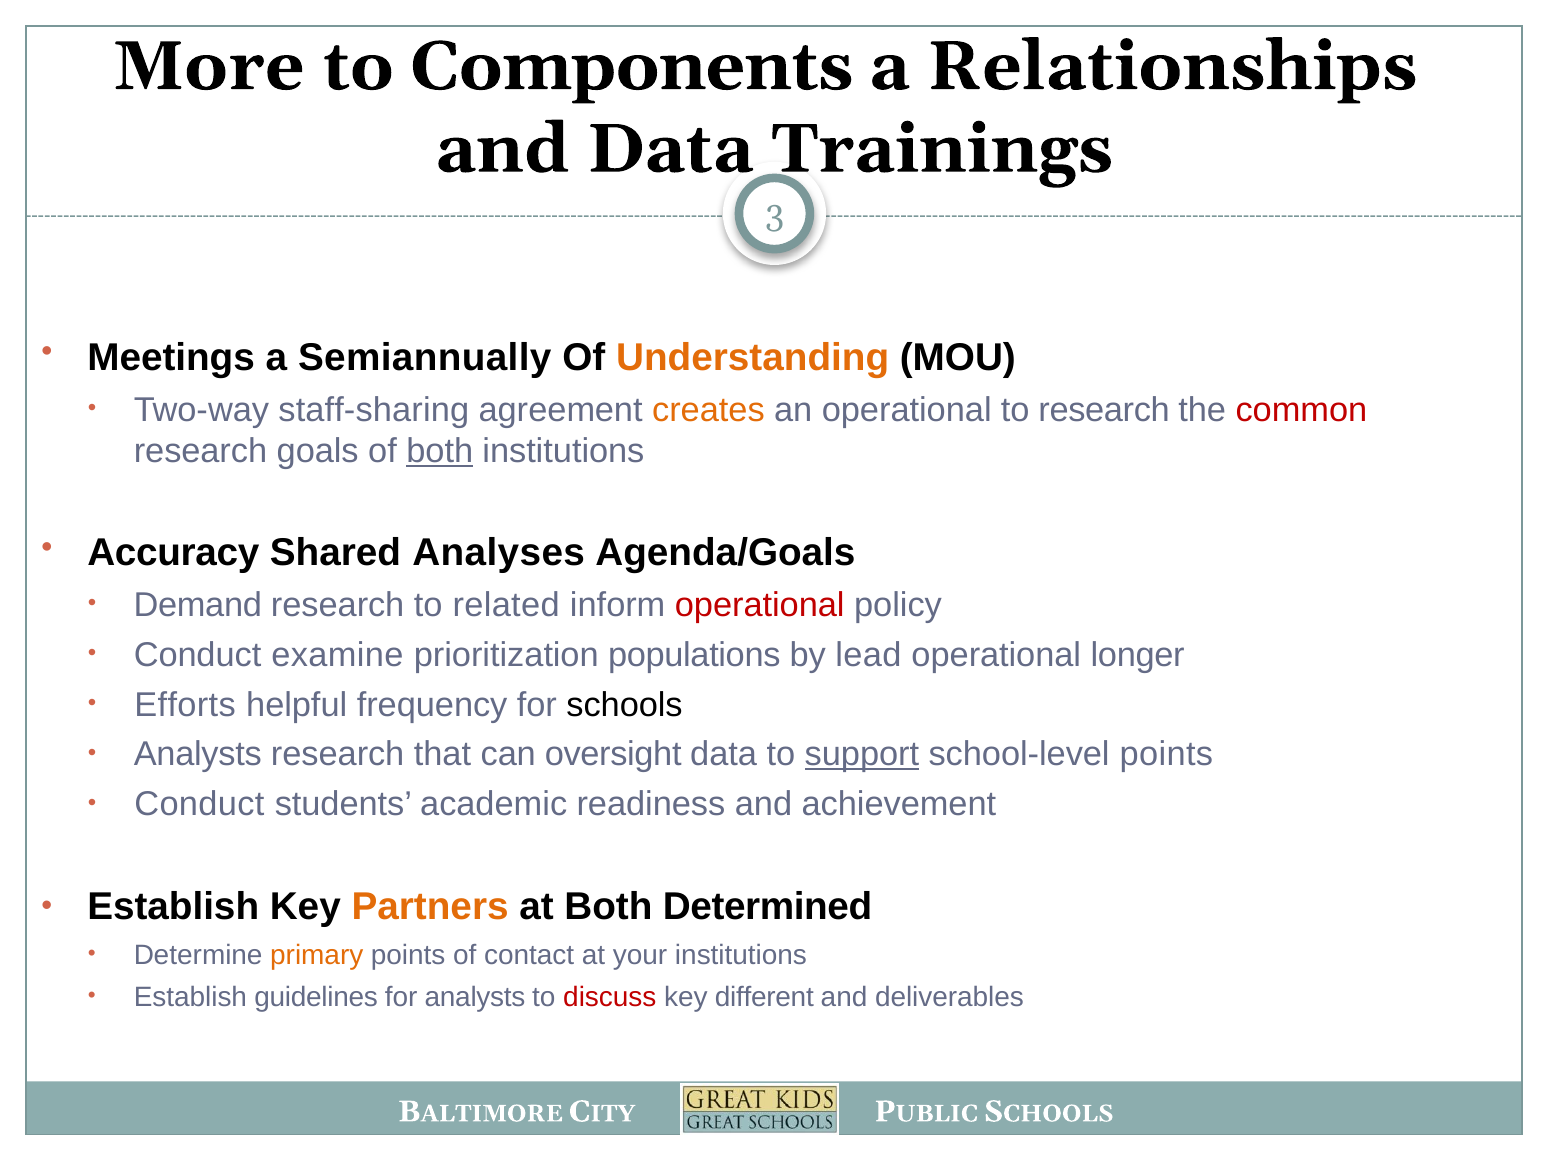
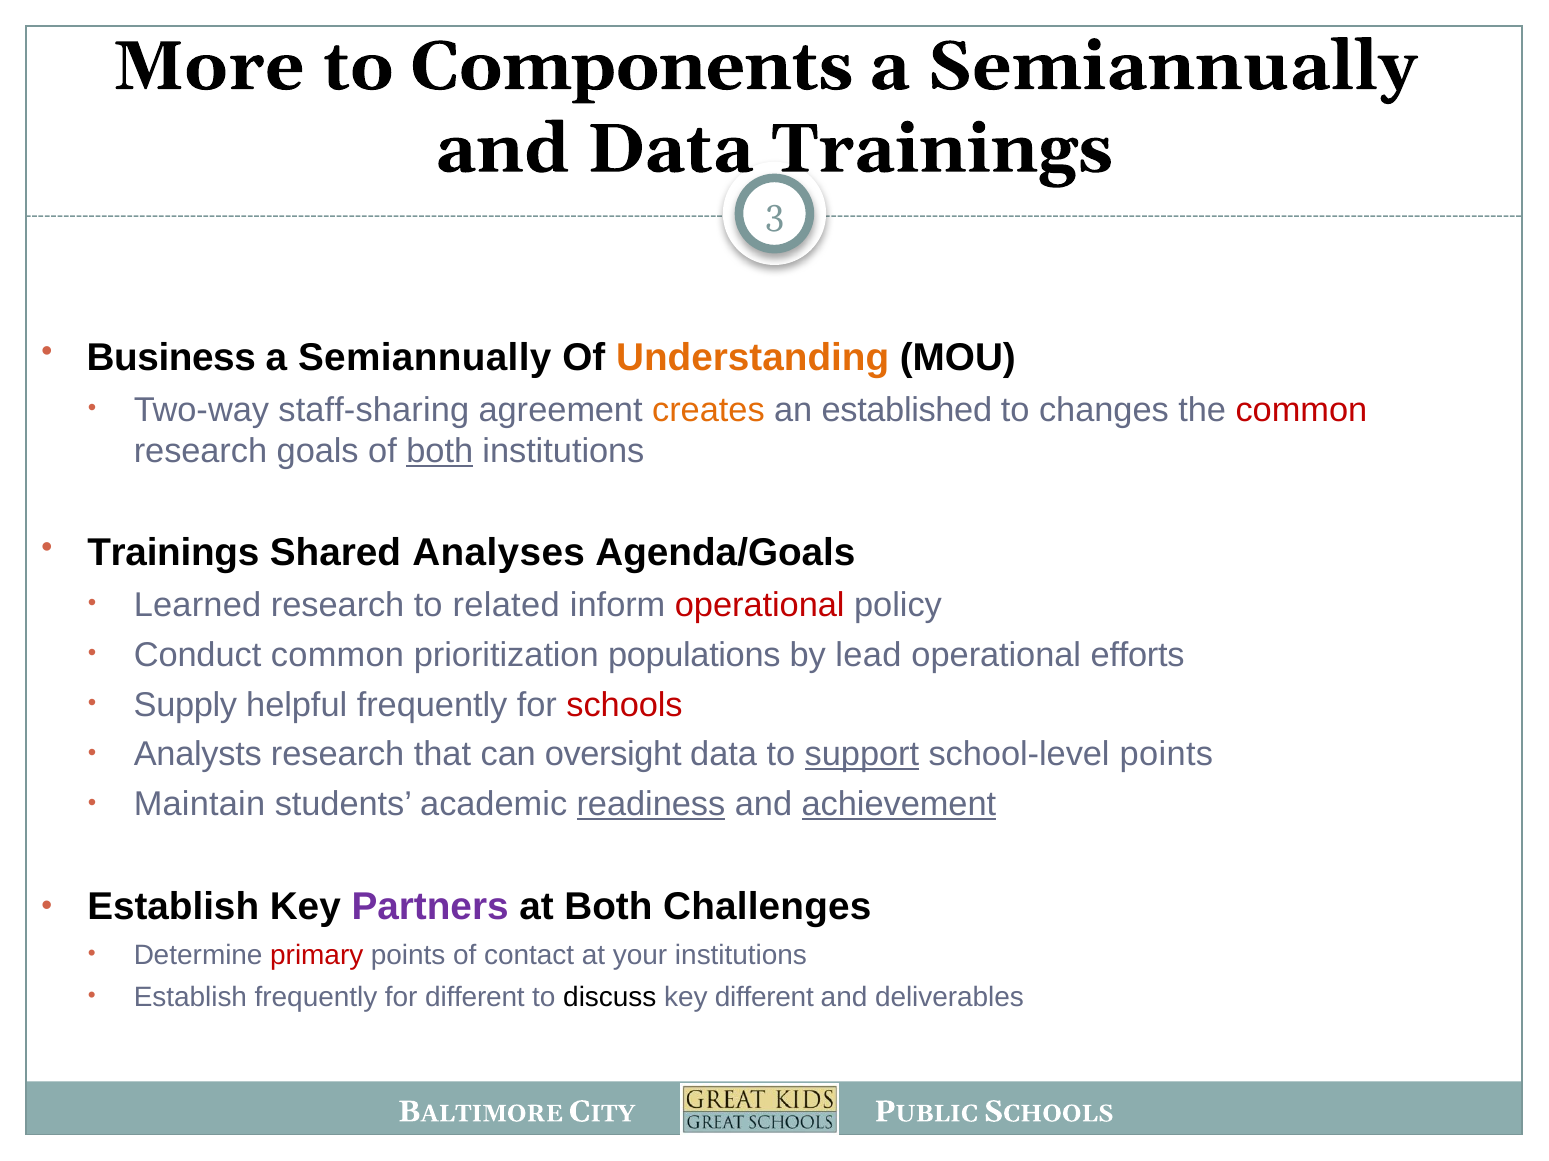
Relationships: Relationships -> Semiannually (1172, 66)
Meetings: Meetings -> Business (171, 358)
an operational: operational -> established (907, 410)
to research: research -> changes (1104, 410)
Accuracy: Accuracy -> Trainings (173, 553)
Demand: Demand -> Learned (198, 605)
Conduct examine: examine -> common (338, 655)
longer: longer -> efforts (1138, 655)
Efforts: Efforts -> Supply (185, 705)
helpful frequency: frequency -> frequently (432, 705)
schools colour: black -> red (625, 705)
Conduct: Conduct -> Maintain (199, 805)
readiness underline: none -> present (651, 805)
achievement underline: none -> present (899, 805)
Partners colour: orange -> purple (430, 908)
Determined: Determined -> Challenges (767, 908)
primary colour: orange -> red (317, 956)
Establish guidelines: guidelines -> frequently (316, 998)
for analysts: analysts -> different (475, 998)
discuss colour: red -> black (610, 998)
